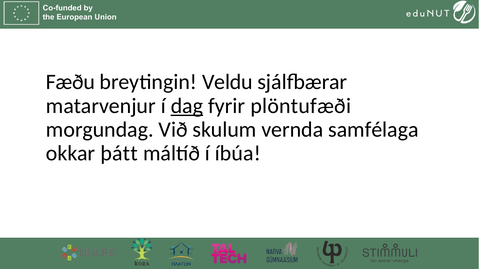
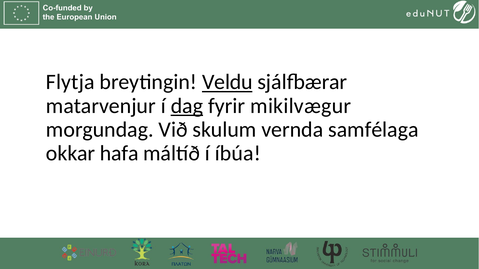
Fæðu: Fæðu -> Flytja (70, 82)
Veldu underline: none -> present (227, 82)
plöntufæði: plöntufæði -> mikilvægur (301, 106)
þátt: þátt -> hafa (119, 153)
